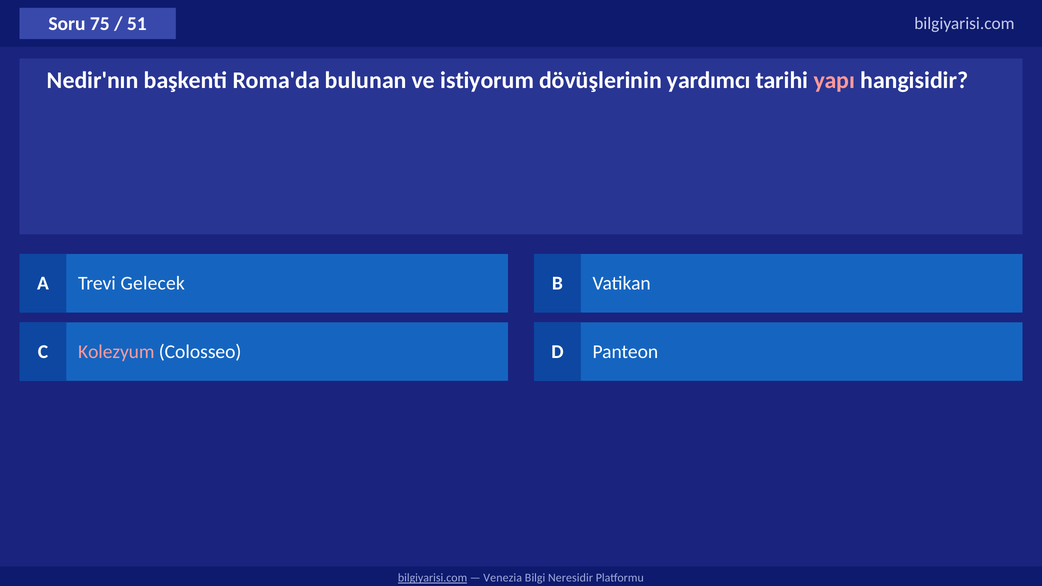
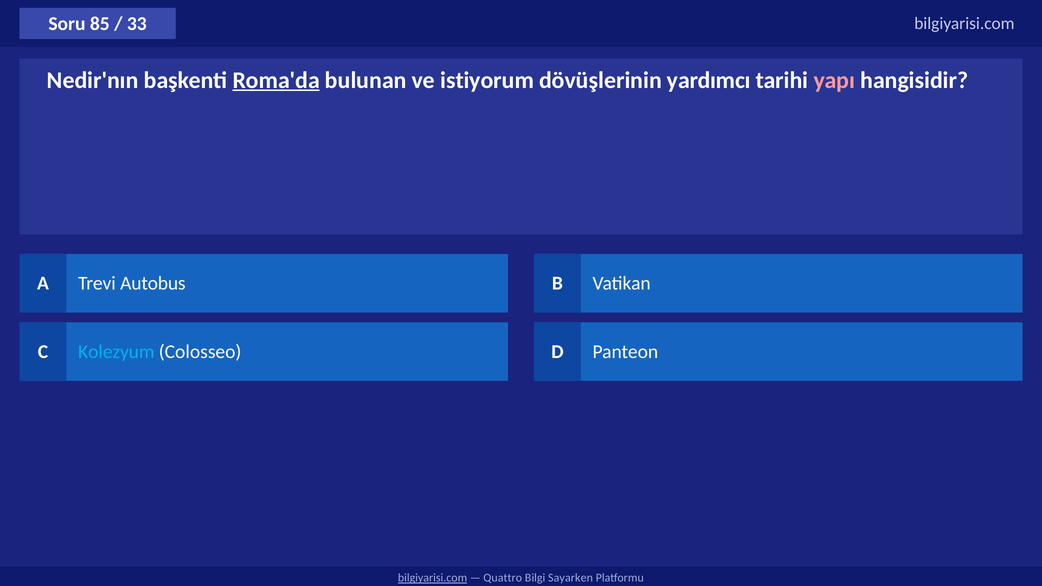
75: 75 -> 85 (100, 24)
51: 51 -> 33 (137, 24)
Roma'da underline: none -> present (276, 80)
Gelecek: Gelecek -> Autobus (153, 284)
Kolezyum colour: pink -> light blue (116, 352)
Venezia: Venezia -> Quattro (503, 578)
Neresidir: Neresidir -> Sayarken (571, 578)
